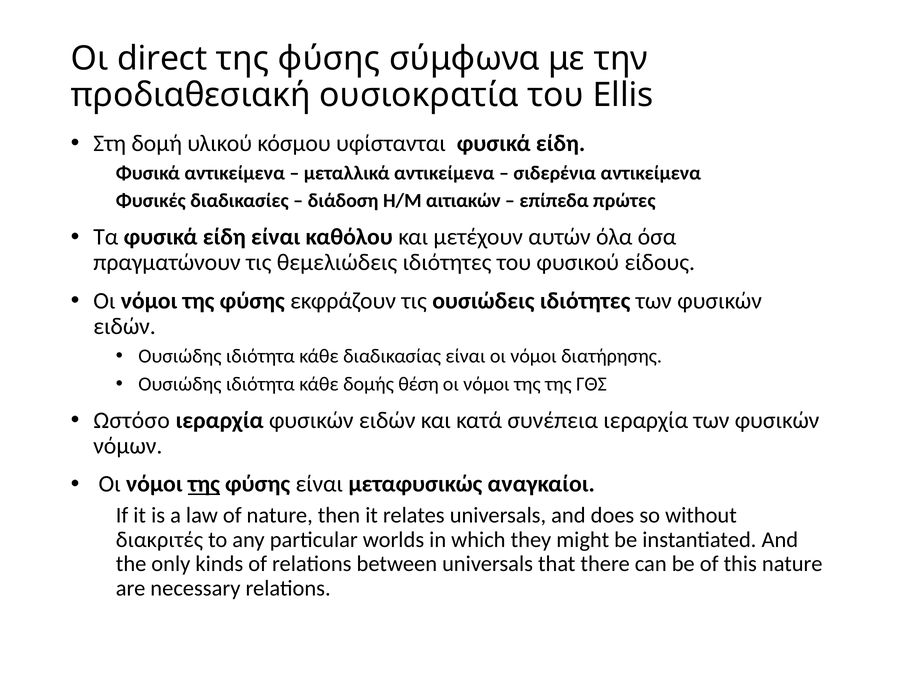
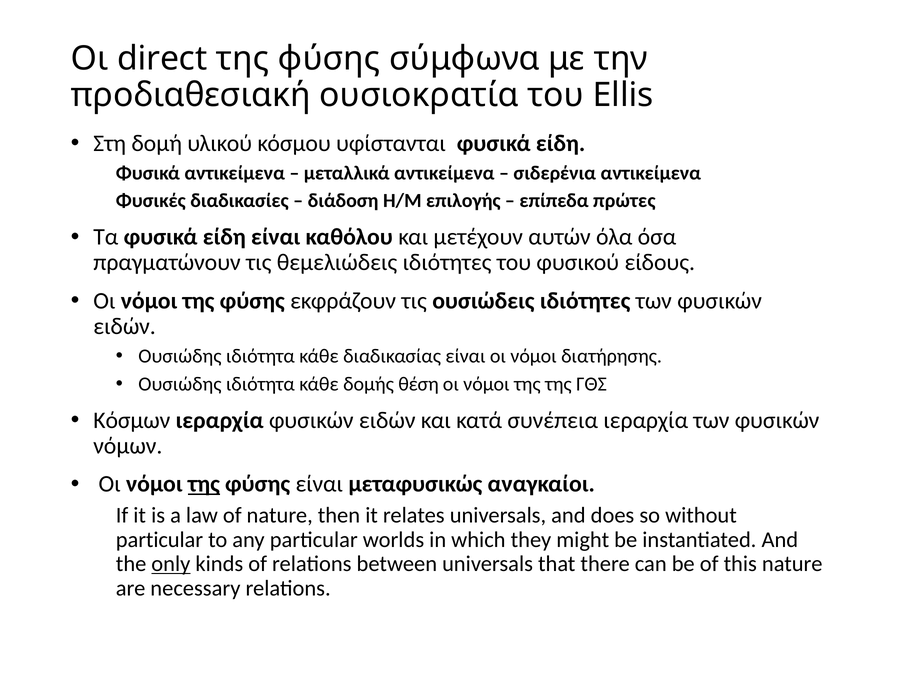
αιτιακών: αιτιακών -> επιλογής (463, 201)
Ωστόσο: Ωστόσο -> Κόσμων (132, 420)
διακριτές: διακριτές -> particular (159, 540)
only underline: none -> present (171, 564)
